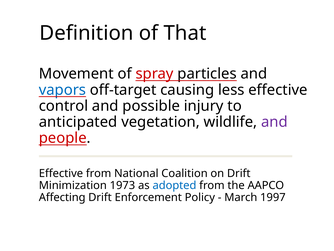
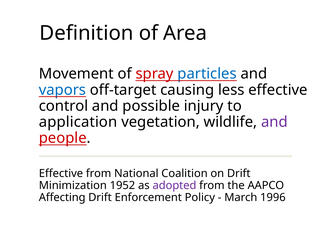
That: That -> Area (185, 33)
particles colour: black -> blue (207, 74)
anticipated: anticipated -> application (78, 122)
1973: 1973 -> 1952 (122, 185)
adopted colour: blue -> purple (174, 185)
1997: 1997 -> 1996 (273, 197)
